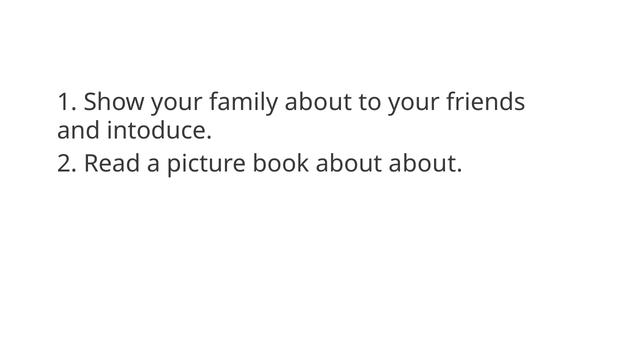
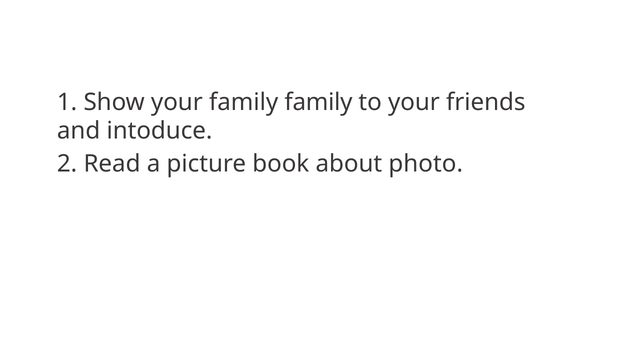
family about: about -> family (318, 102)
about about: about -> photo (426, 164)
